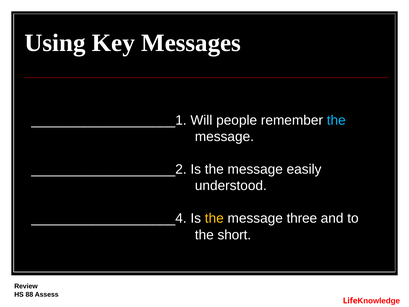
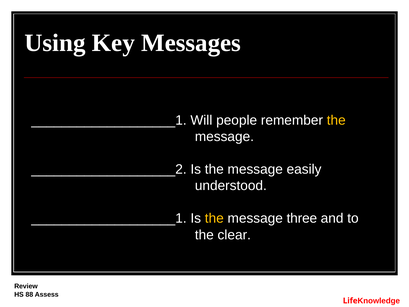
the colour: light blue -> yellow (336, 120)
___________________4: ___________________4 -> ___________________1 (109, 218)
short: short -> clear (234, 235)
